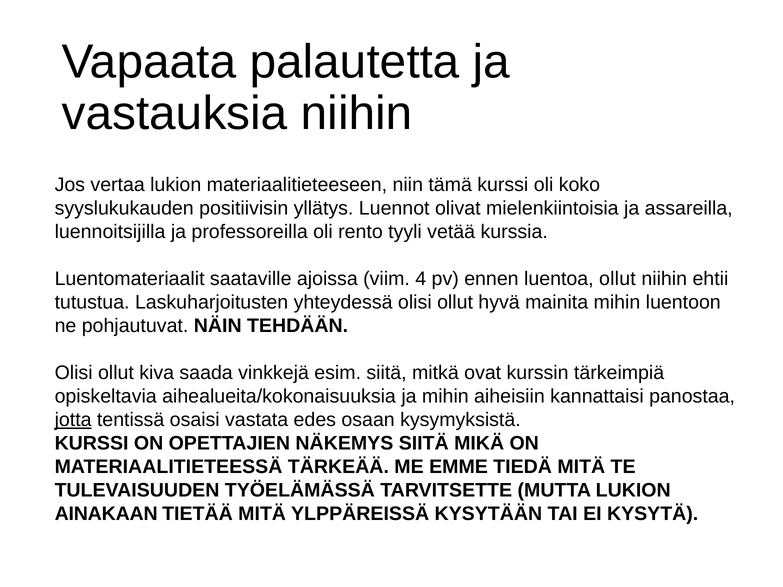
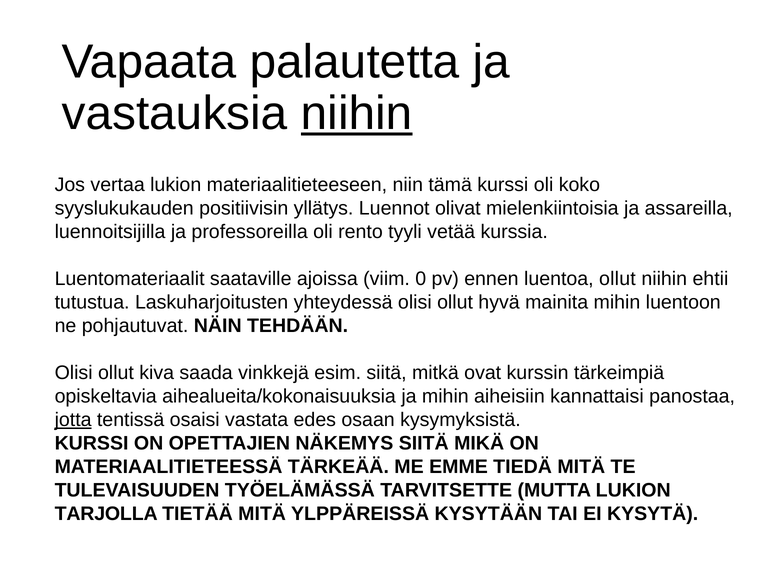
niihin underline: none -> present (357, 114)
4: 4 -> 0 (421, 279)
AINAKAAN: AINAKAAN -> TARJOLLA (106, 514)
